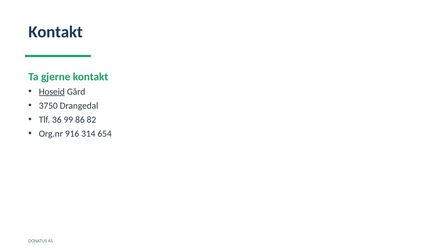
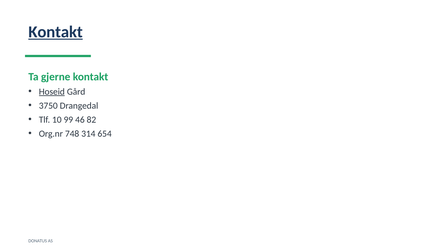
Kontakt underline: none -> present (56, 32)
36: 36 -> 10 (57, 120)
86: 86 -> 46 (80, 120)
916: 916 -> 748 (72, 134)
